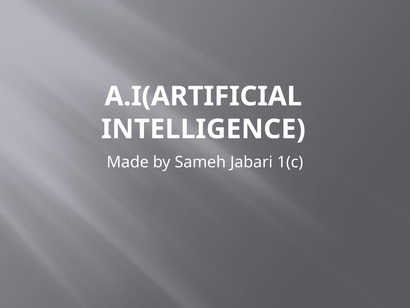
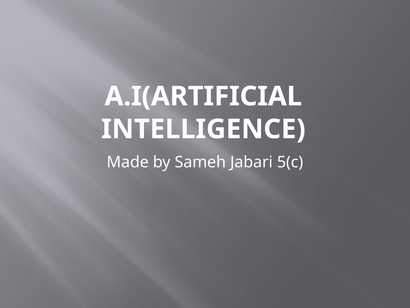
1(c: 1(c -> 5(c (290, 162)
